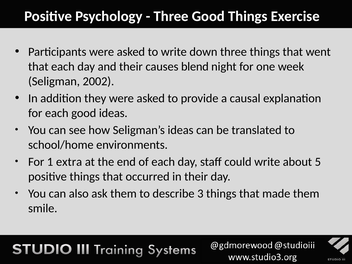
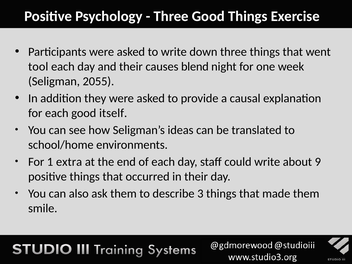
that: that -> tool (38, 67)
2002: 2002 -> 2055 (98, 81)
good ideas: ideas -> itself (113, 113)
5: 5 -> 9 (318, 162)
